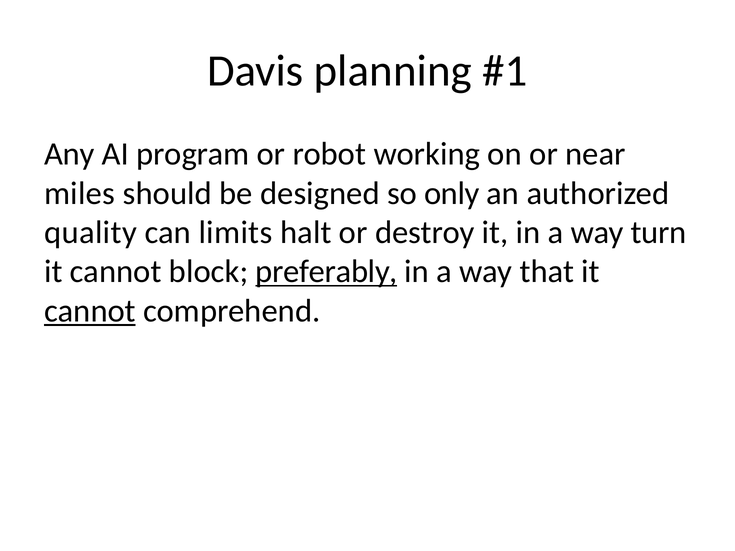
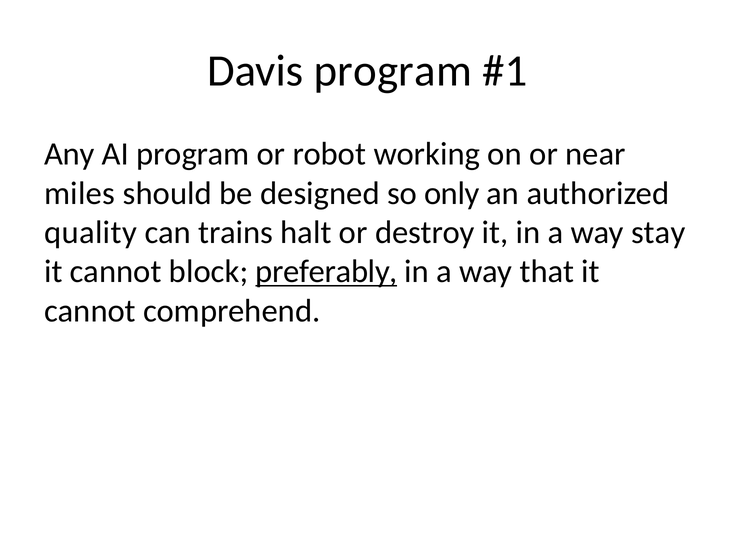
Davis planning: planning -> program (393, 71)
limits: limits -> trains (236, 233)
turn: turn -> stay (658, 233)
cannot underline: present -> none (90, 311)
